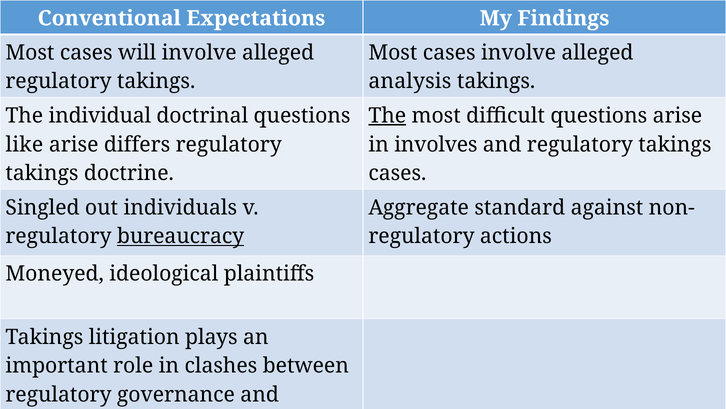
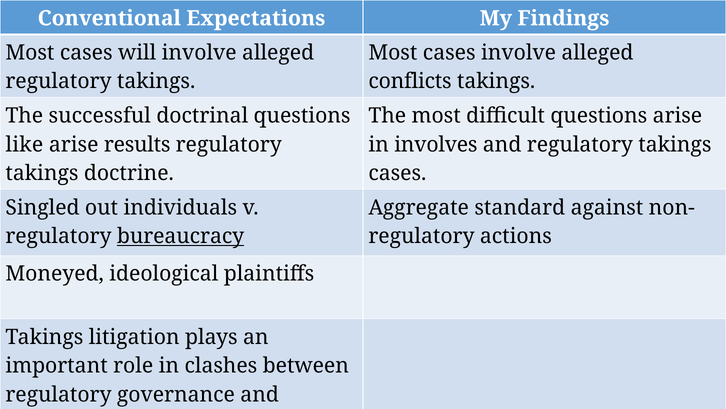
analysis: analysis -> conflicts (410, 81)
The individual: individual -> successful (100, 116)
The underline: present -> none (387, 116)
differs: differs -> results (137, 144)
